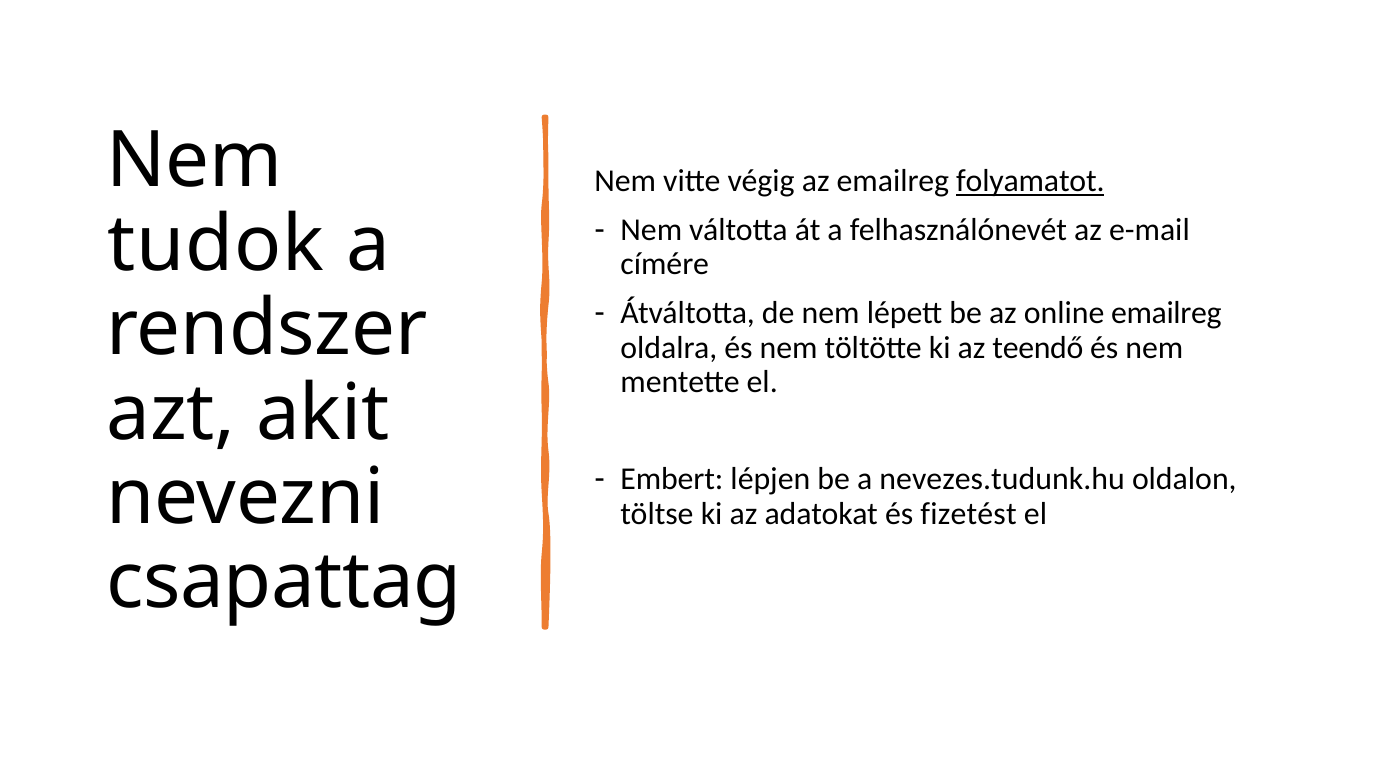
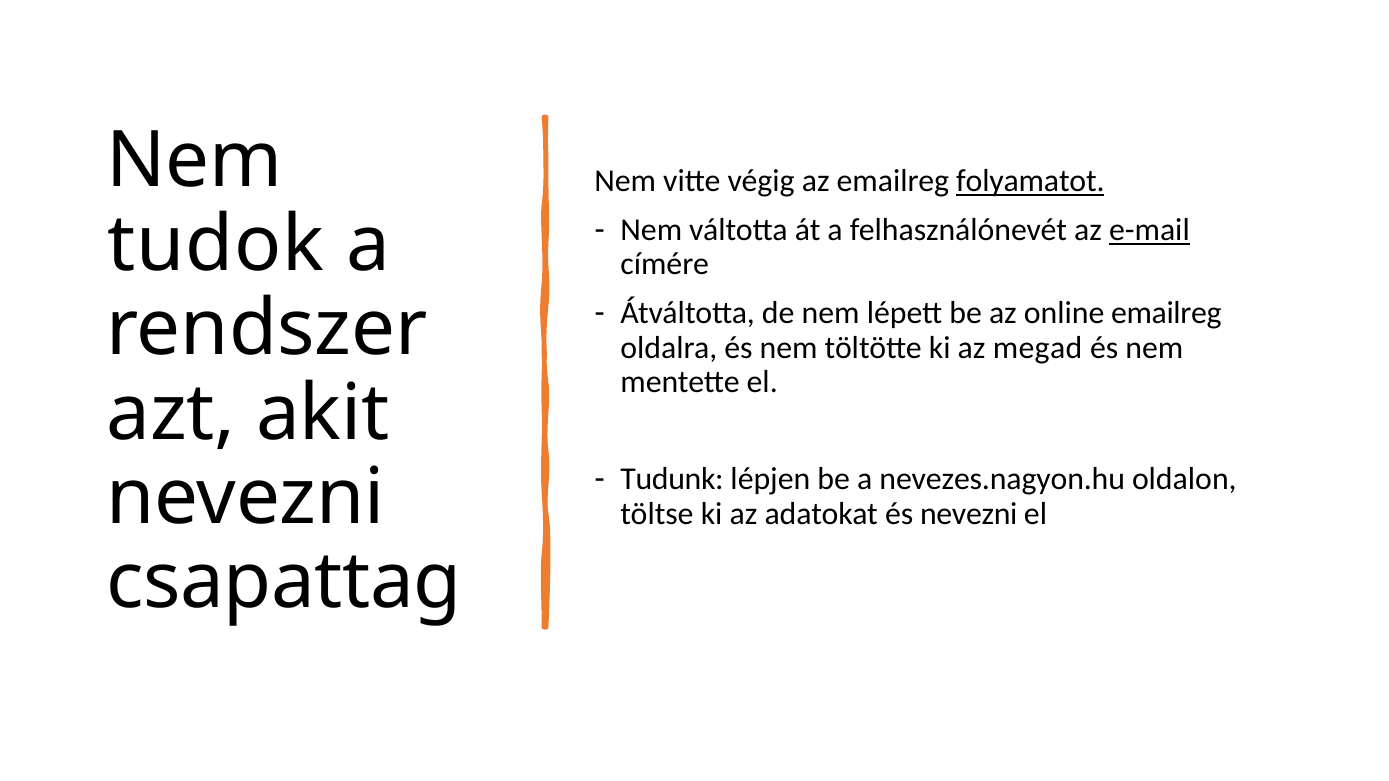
e-mail underline: none -> present (1149, 230)
teendő: teendő -> megad (1038, 348)
Embert: Embert -> Tudunk (672, 480)
nevezes.tudunk.hu: nevezes.tudunk.hu -> nevezes.nagyon.hu (1002, 480)
és fizetést: fizetést -> nevezni (969, 514)
